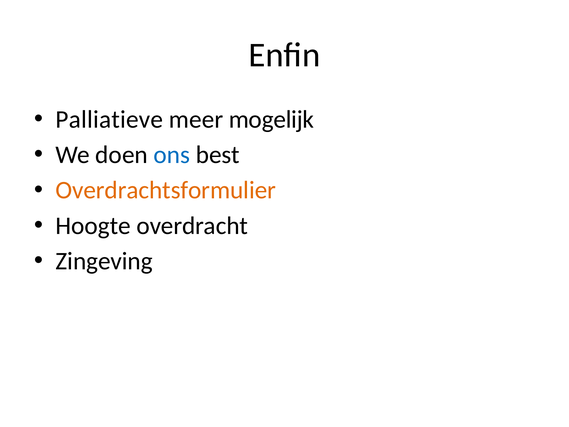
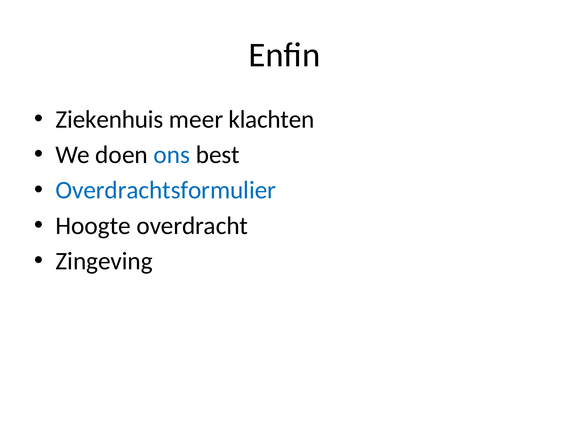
Palliatieve: Palliatieve -> Ziekenhuis (109, 119)
mogelijk: mogelijk -> klachten (271, 119)
Overdrachtsformulier colour: orange -> blue (166, 190)
